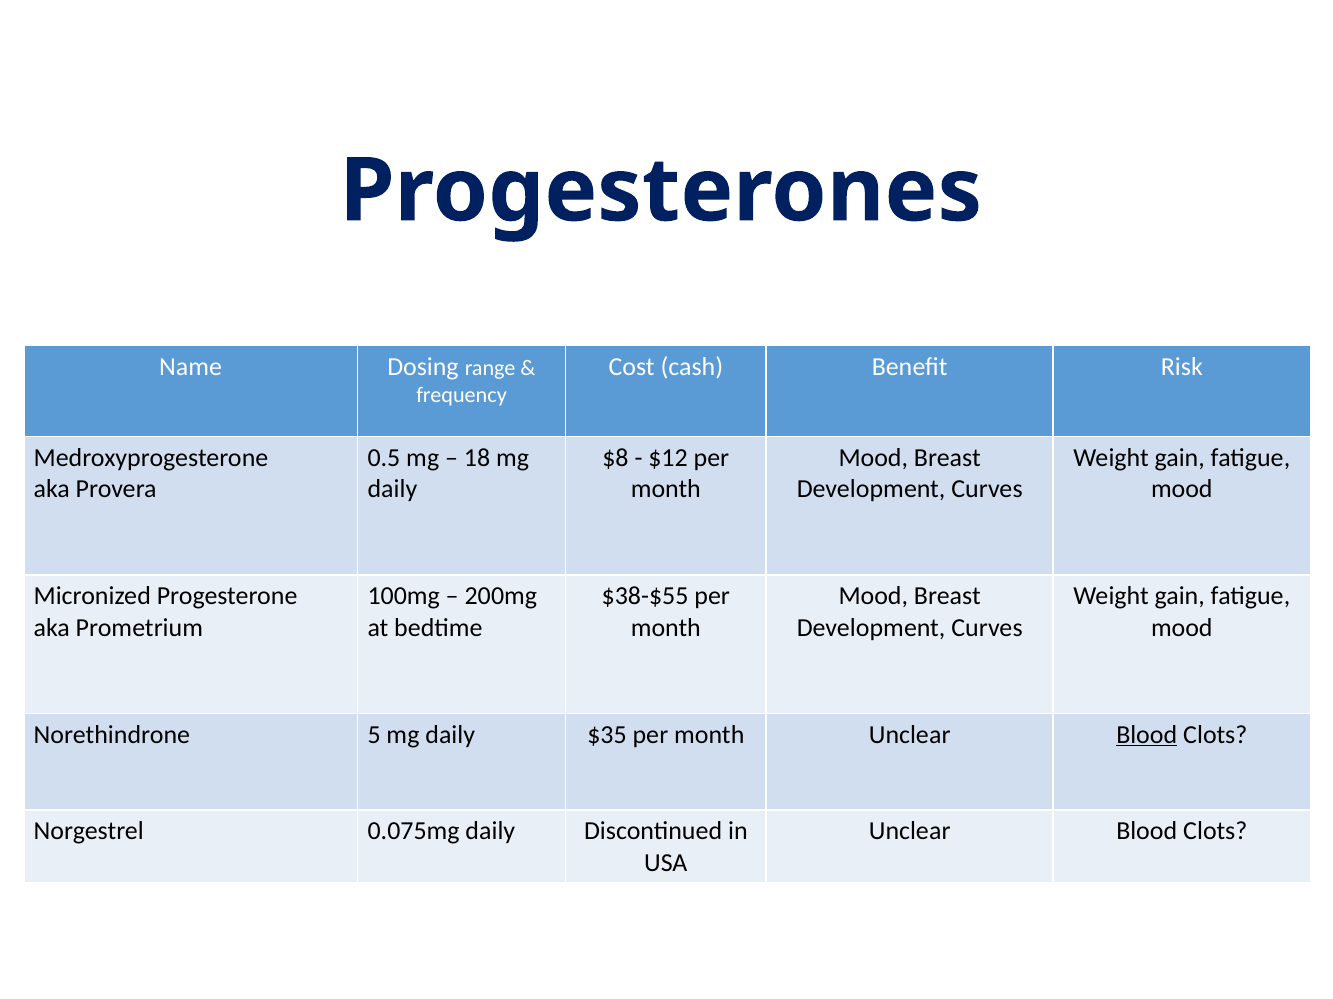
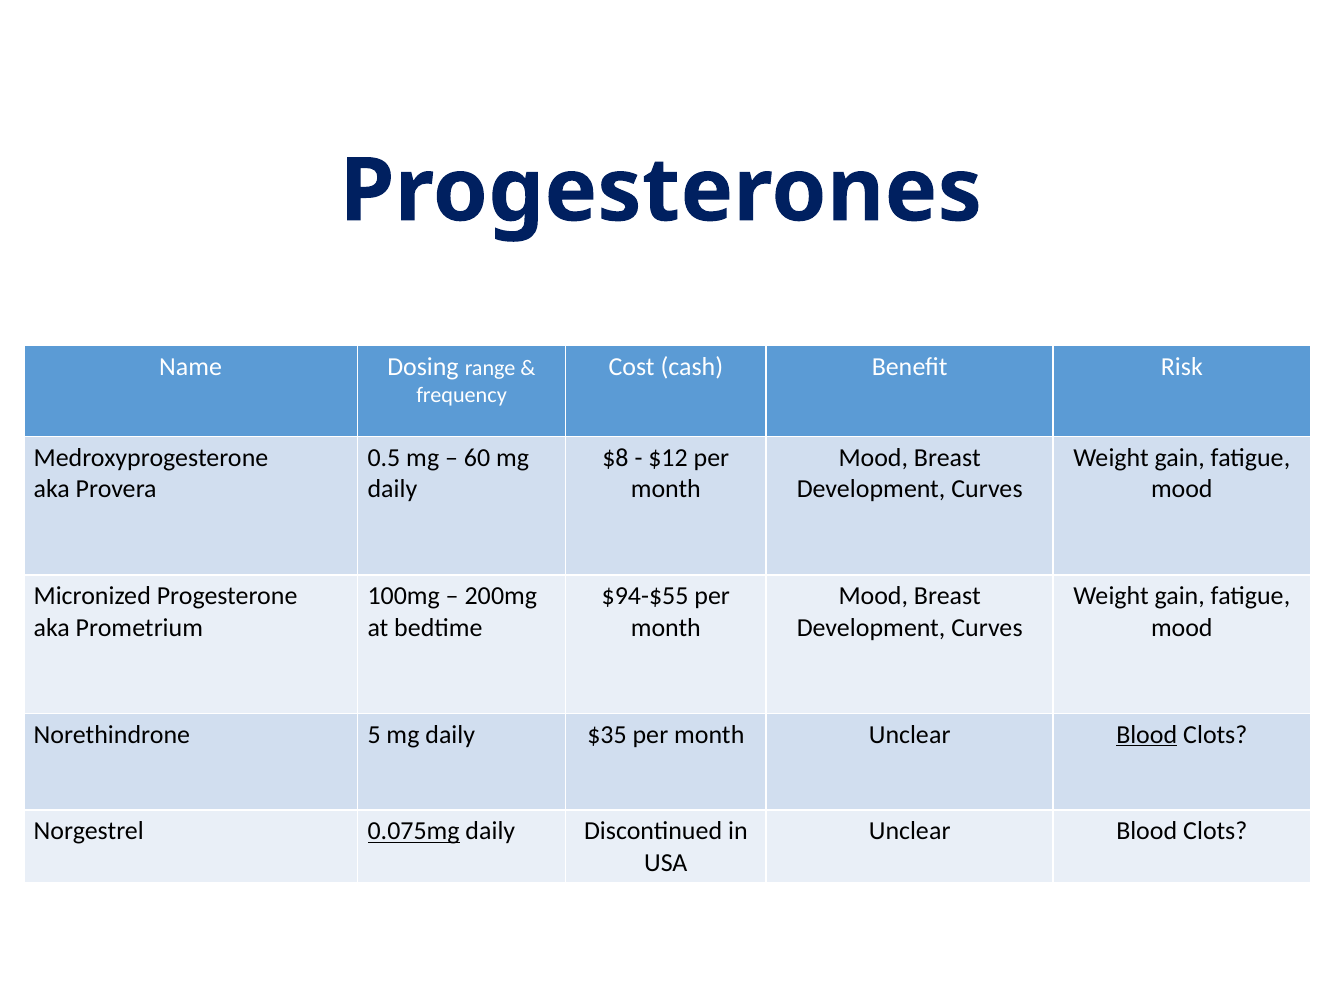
18: 18 -> 60 (477, 458)
$38-$55: $38-$55 -> $94-$55 (645, 597)
0.075mg underline: none -> present (414, 832)
